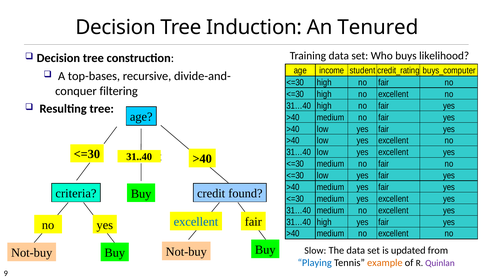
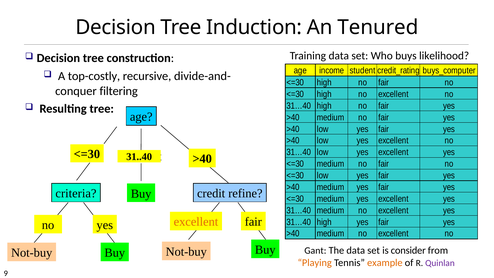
top-bases: top-bases -> top-costly (94, 76)
found: found -> refine (245, 193)
excellent colour: blue -> orange (196, 222)
Slow: Slow -> Gant (315, 251)
updated: updated -> consider (408, 250)
Playing colour: blue -> orange (315, 263)
